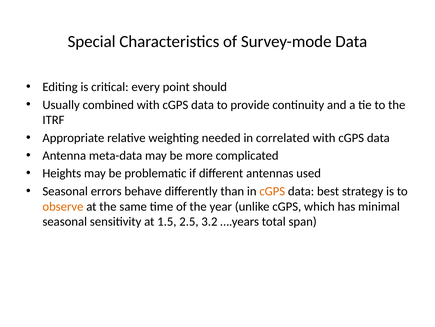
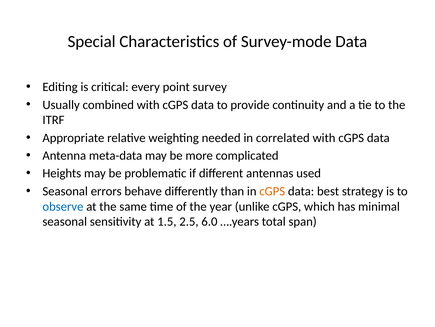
should: should -> survey (210, 87)
observe colour: orange -> blue (63, 206)
3.2: 3.2 -> 6.0 (209, 221)
